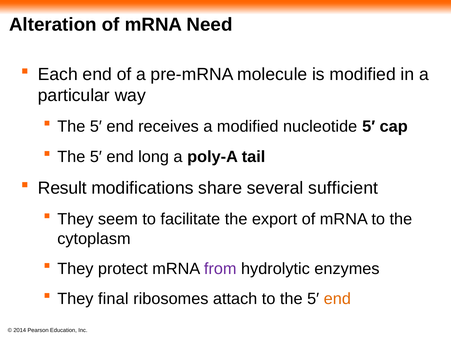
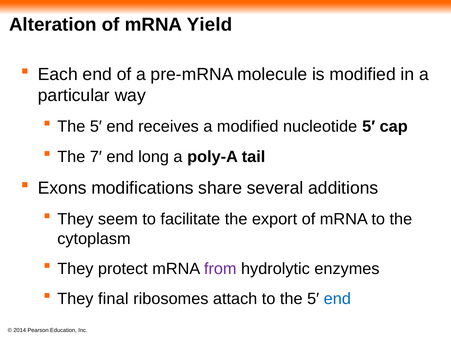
Need: Need -> Yield (209, 25)
5′: 5′ -> 7′ (96, 157)
Result: Result -> Exons (62, 188)
sufficient: sufficient -> additions (343, 188)
end colour: orange -> blue (337, 299)
